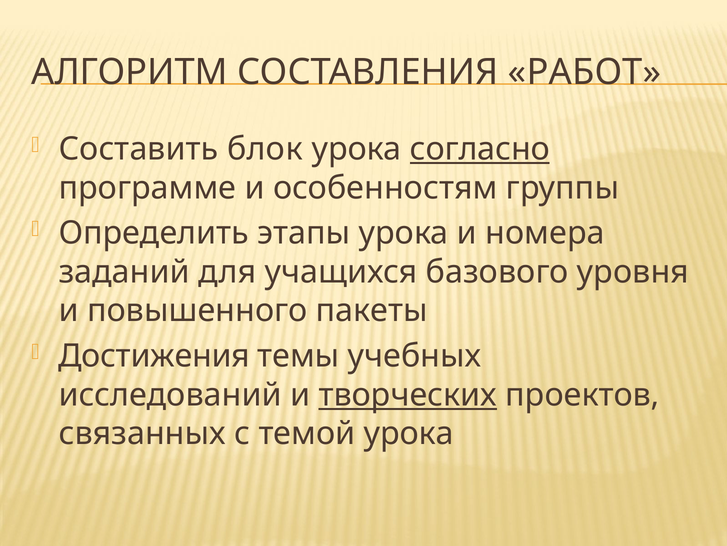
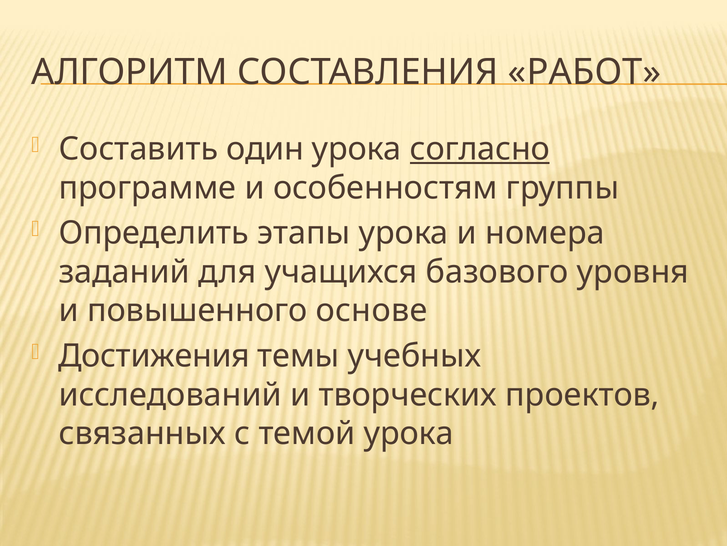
блок: блок -> один (265, 149)
пакеты: пакеты -> основе (372, 310)
творческих underline: present -> none (408, 394)
